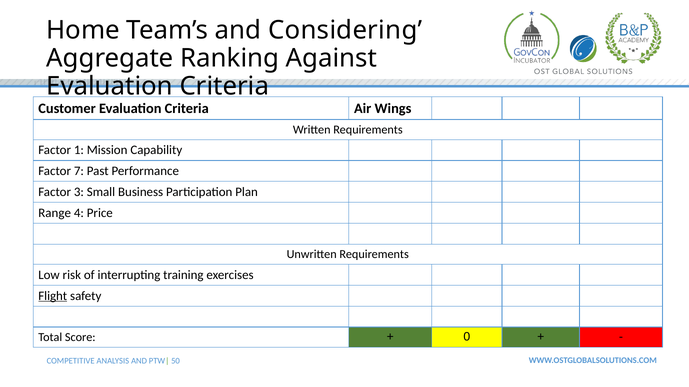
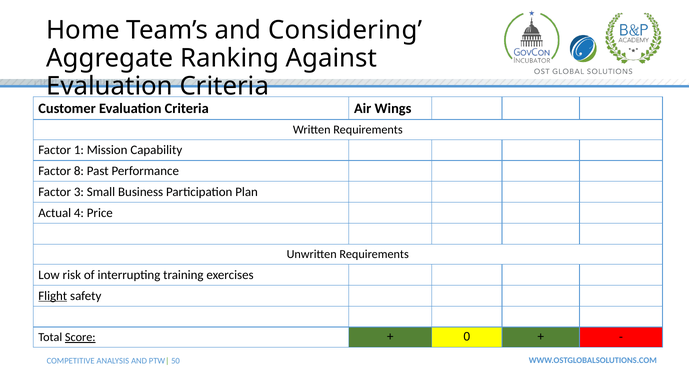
7: 7 -> 8 (79, 171)
Range: Range -> Actual (55, 213)
Score underline: none -> present (80, 338)
